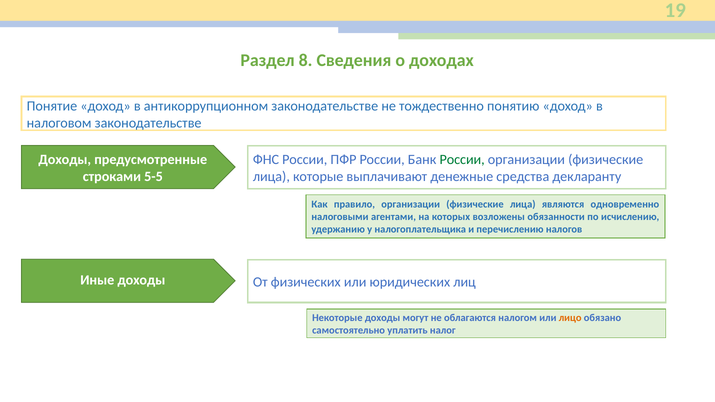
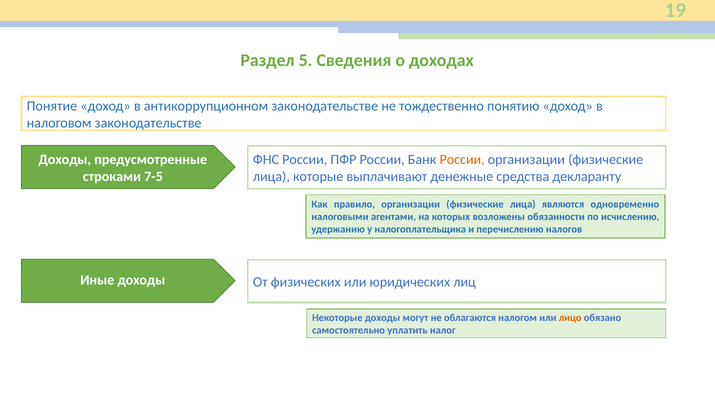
8: 8 -> 5 (306, 61)
России colour: green -> orange (462, 160)
5-5: 5-5 -> 7-5 (154, 177)
